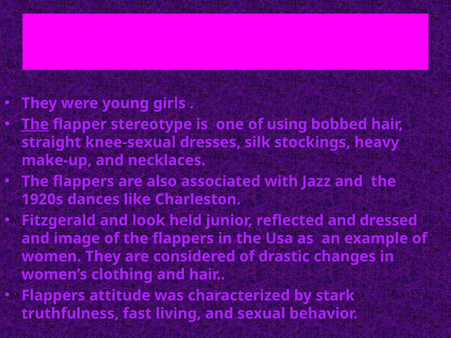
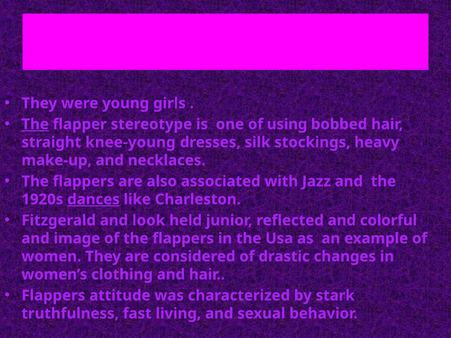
knee-sexual: knee-sexual -> knee-young (130, 142)
dances underline: none -> present (94, 200)
dressed: dressed -> colorful (389, 221)
